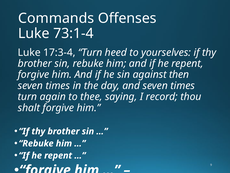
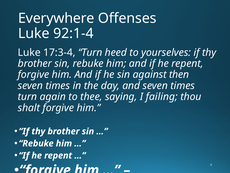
Commands: Commands -> Everywhere (56, 18)
73:1-4: 73:1-4 -> 92:1-4 (73, 33)
record: record -> failing (162, 96)
